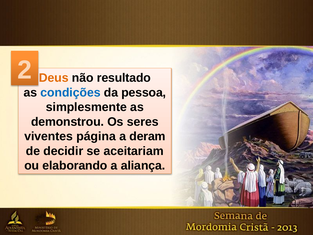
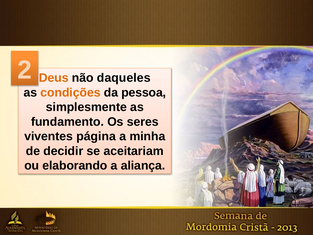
resultado: resultado -> daqueles (124, 78)
condições colour: blue -> orange (70, 92)
demonstrou: demonstrou -> fundamento (67, 122)
deram: deram -> minha (147, 136)
